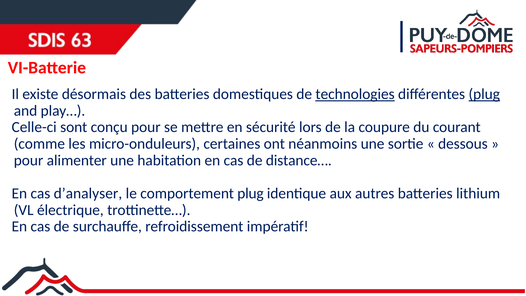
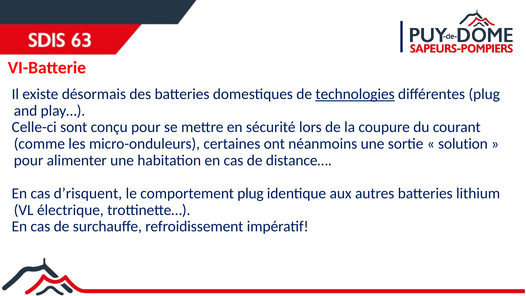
plug underline: present -> none (484, 94)
dessous: dessous -> solution (463, 144)
d’analyser: d’analyser -> d’risquent (88, 193)
